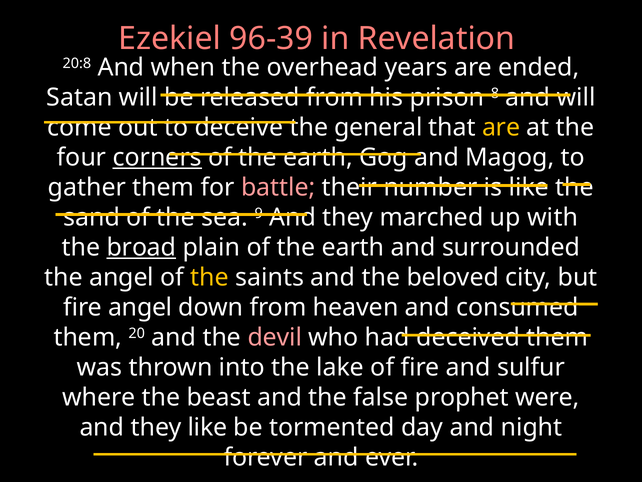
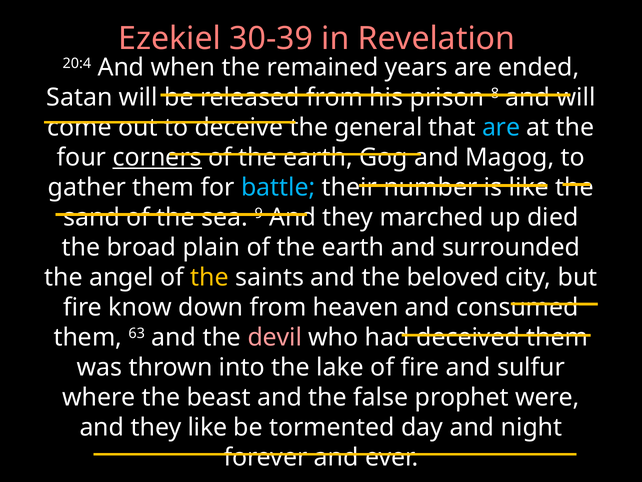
96-39: 96-39 -> 30-39 (271, 39)
20:8: 20:8 -> 20:4 (77, 63)
overhead: overhead -> remained (322, 67)
are colour: yellow -> light blue (501, 127)
battle colour: pink -> light blue (278, 187)
with: with -> died (553, 217)
broad underline: present -> none (141, 247)
fire angel: angel -> know (140, 307)
20: 20 -> 63 (137, 333)
